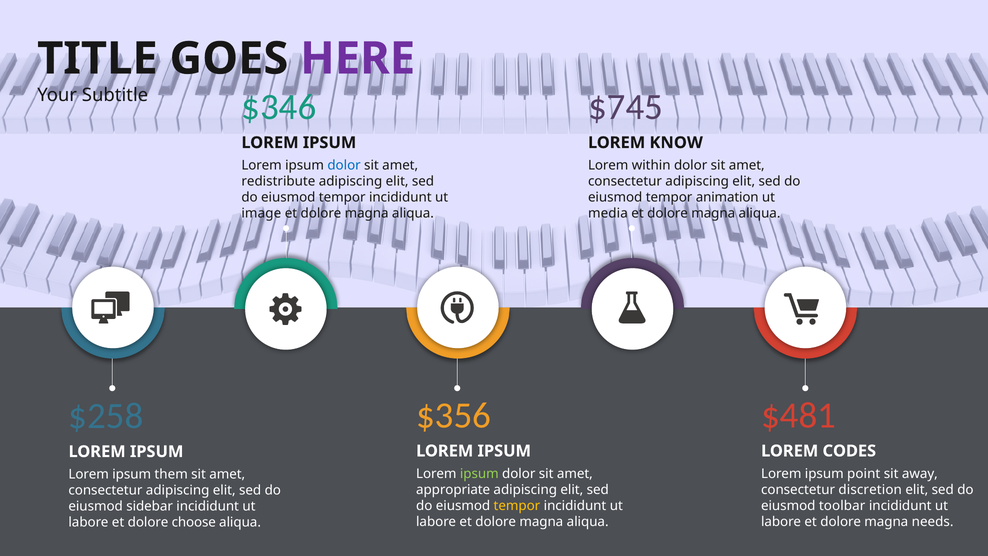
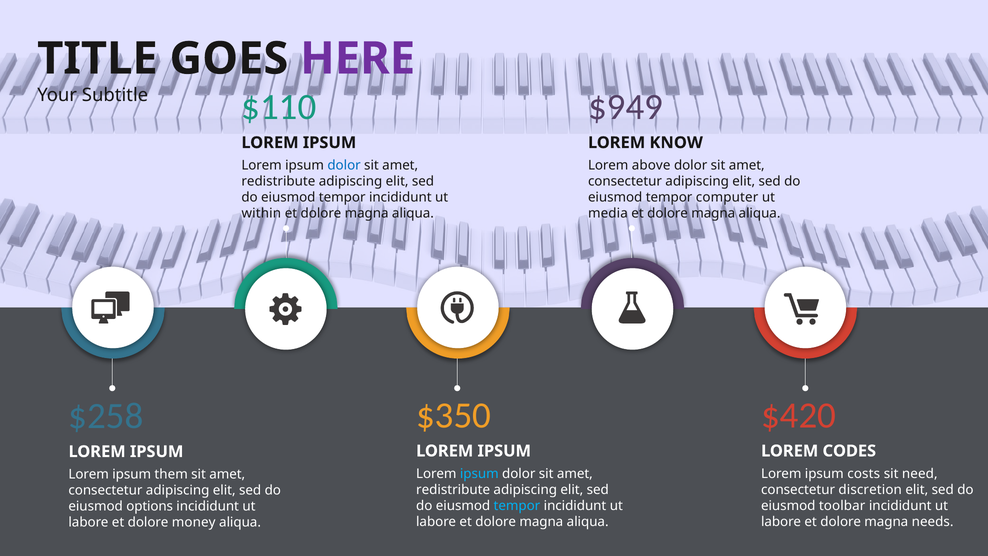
$346: $346 -> $110 (279, 107)
$745: $745 -> $949 (626, 107)
within: within -> above (651, 165)
animation: animation -> computer (727, 197)
image: image -> within (261, 213)
$356: $356 -> $350 (454, 415)
$481: $481 -> $420 (799, 415)
ipsum colour: light green -> light blue (479, 473)
point: point -> costs (864, 473)
away: away -> need (920, 473)
appropriate: appropriate -> redistribute (453, 489)
tempor colour: yellow -> light blue (517, 506)
sidebar: sidebar -> options (150, 506)
choose: choose -> money (194, 522)
